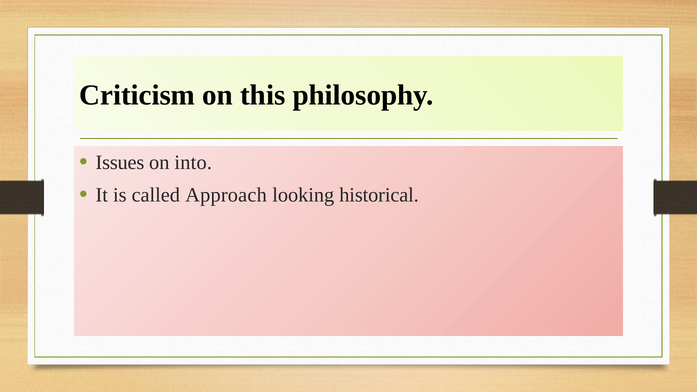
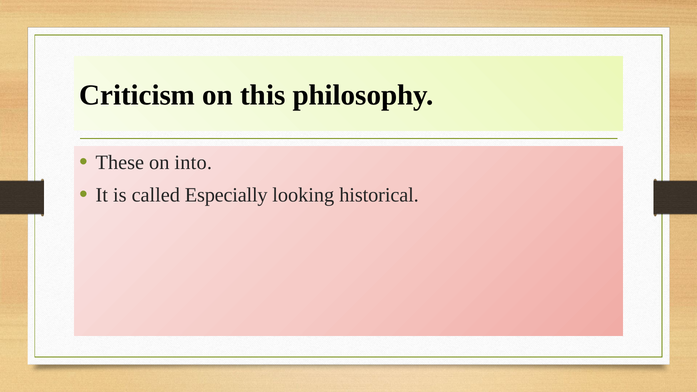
Issues: Issues -> These (120, 162)
Approach: Approach -> Especially (226, 195)
